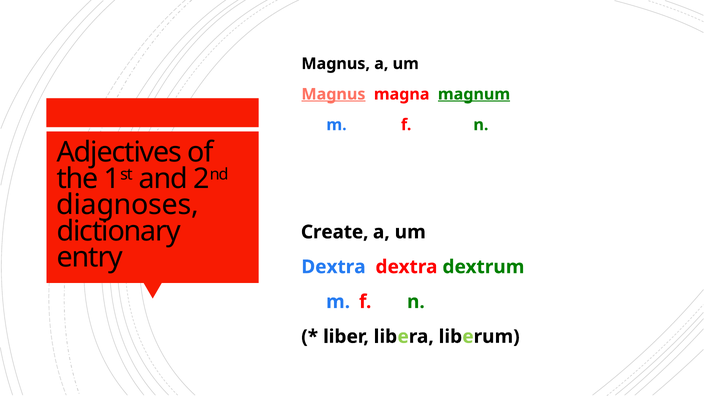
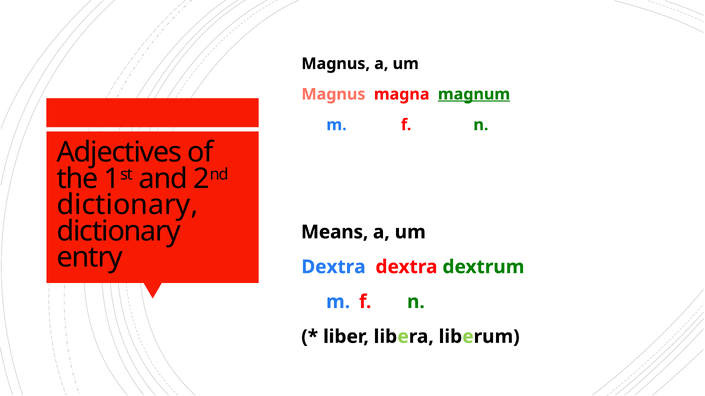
Magnus underline: present -> none (333, 94)
diagnoses: diagnoses -> dictionary (127, 205)
Create: Create -> Means (335, 232)
